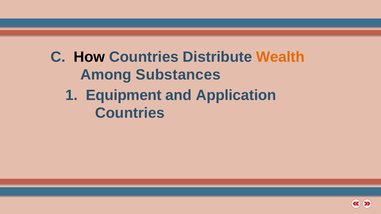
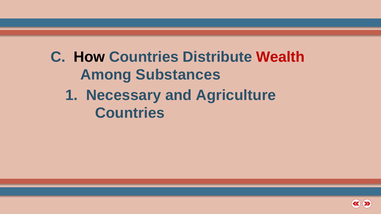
Wealth colour: orange -> red (280, 57)
Equipment: Equipment -> Necessary (124, 95)
Application: Application -> Agriculture (236, 95)
